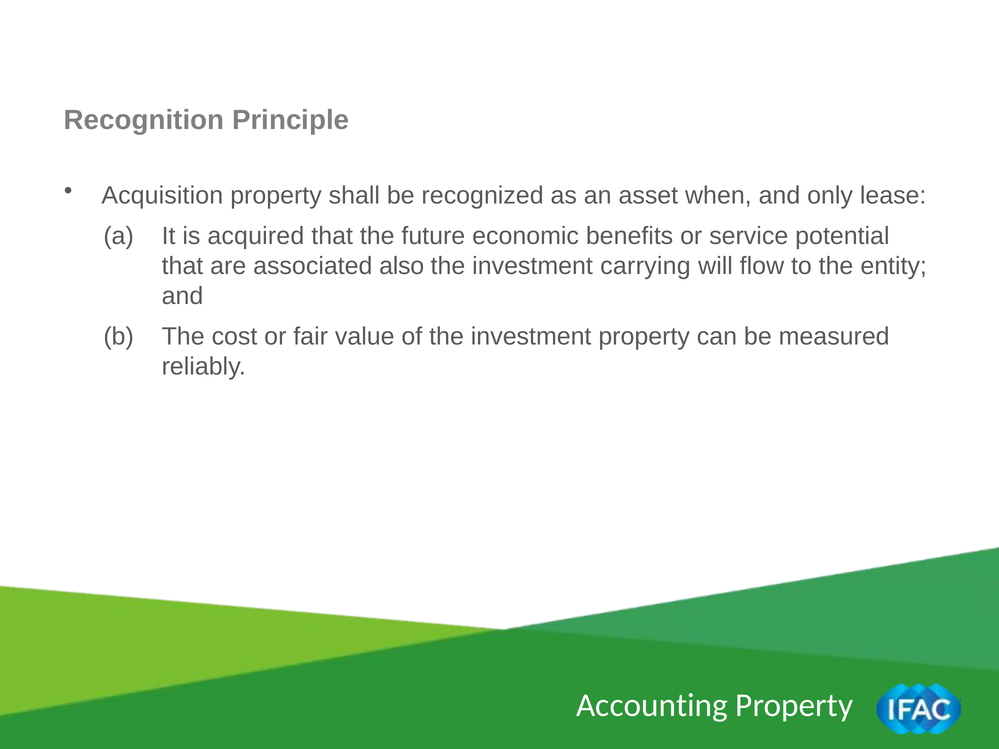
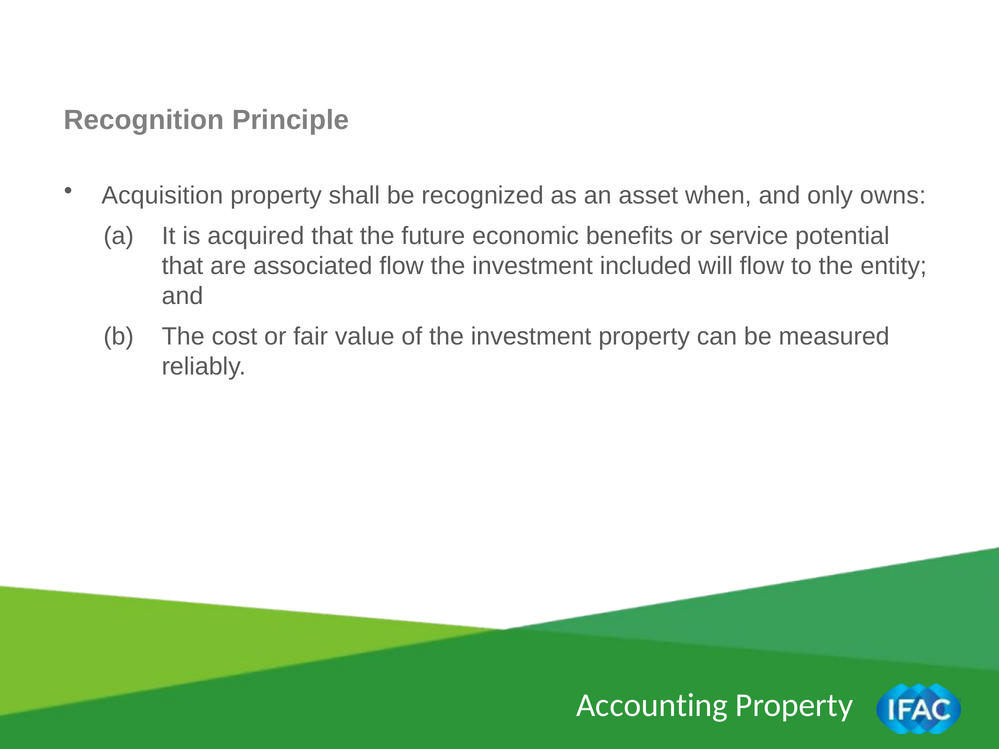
lease: lease -> owns (893, 195)
associated also: also -> flow (402, 266)
carrying: carrying -> included (646, 266)
